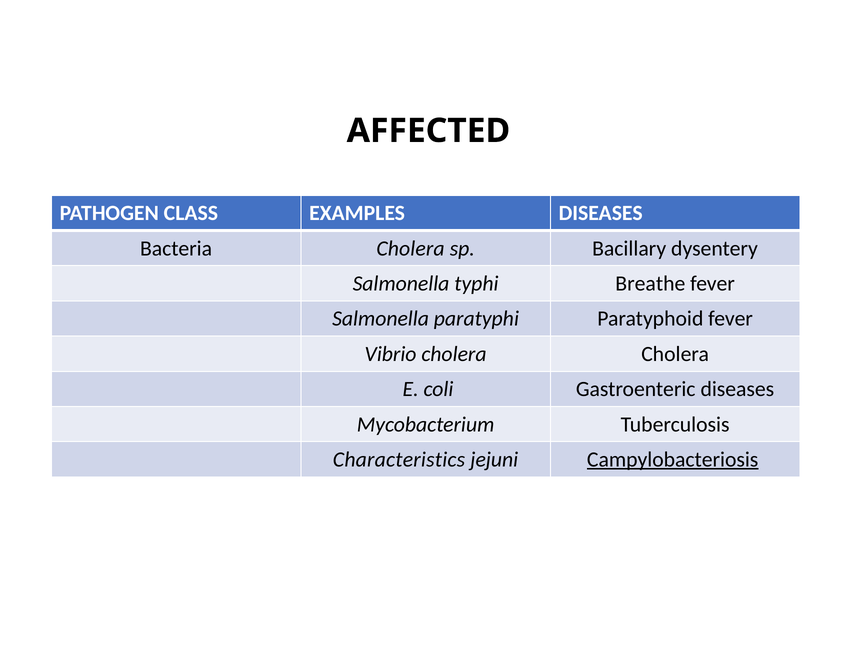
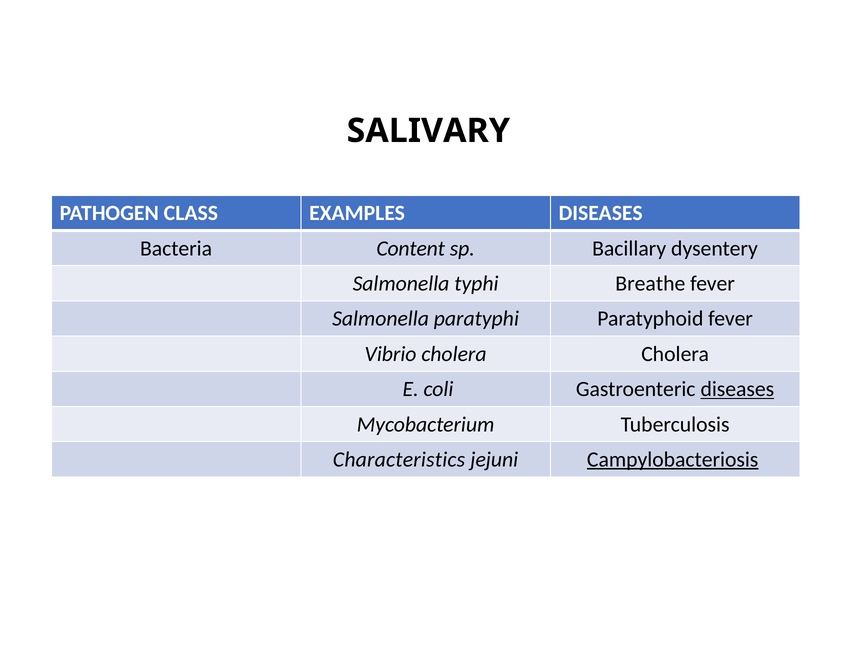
AFFECTED: AFFECTED -> SALIVARY (428, 131)
Bacteria Cholera: Cholera -> Content (411, 248)
diseases underline: none -> present (737, 389)
